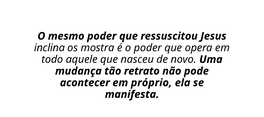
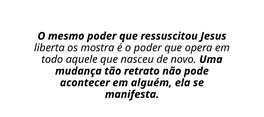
inclina: inclina -> liberta (49, 48)
próprio: próprio -> alguém (151, 83)
